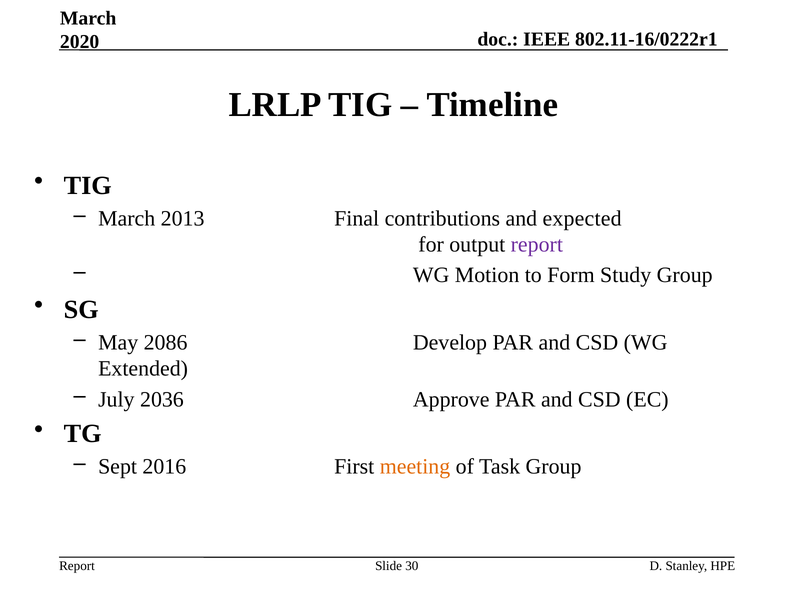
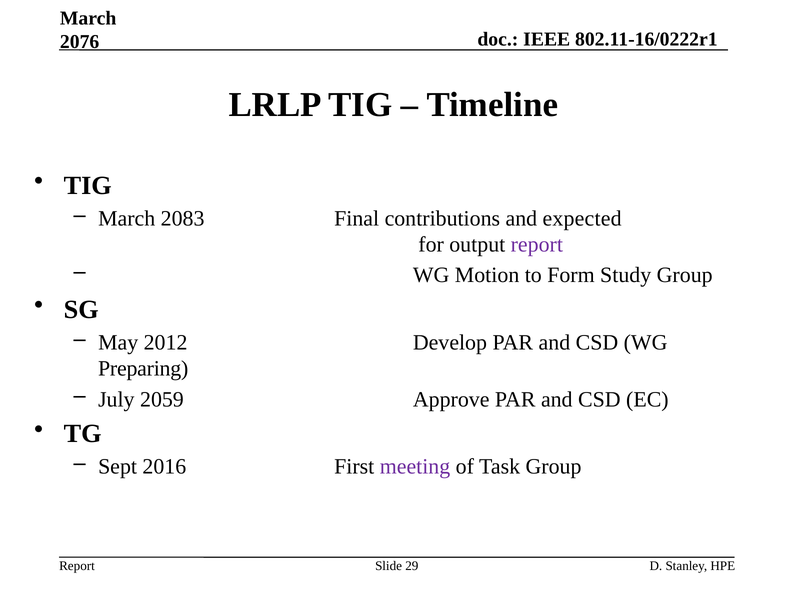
2020: 2020 -> 2076 (80, 42)
2013: 2013 -> 2083 (183, 218)
2086: 2086 -> 2012 (166, 343)
Extended: Extended -> Preparing (143, 369)
2036: 2036 -> 2059 (162, 399)
meeting colour: orange -> purple (415, 467)
30: 30 -> 29 (412, 566)
